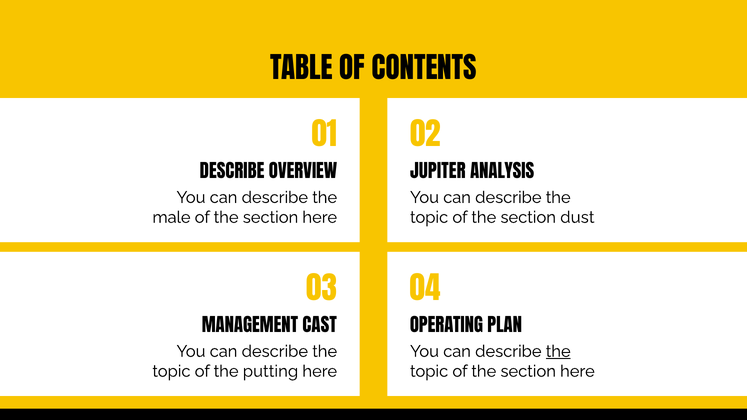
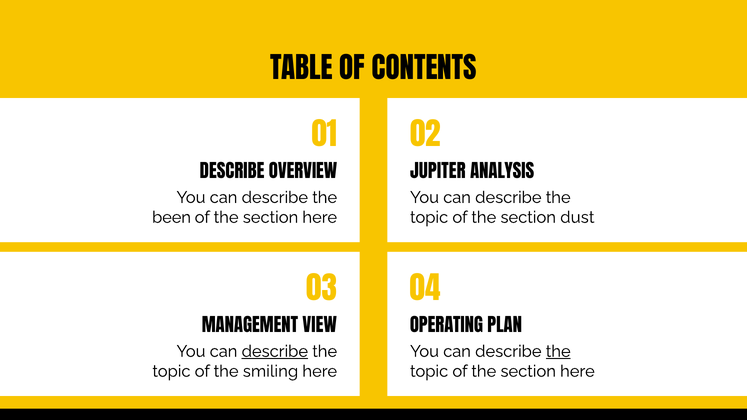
male: male -> been (172, 217)
CAST: CAST -> VIEW (320, 326)
describe underline: none -> present (275, 352)
putting: putting -> smiling (270, 371)
